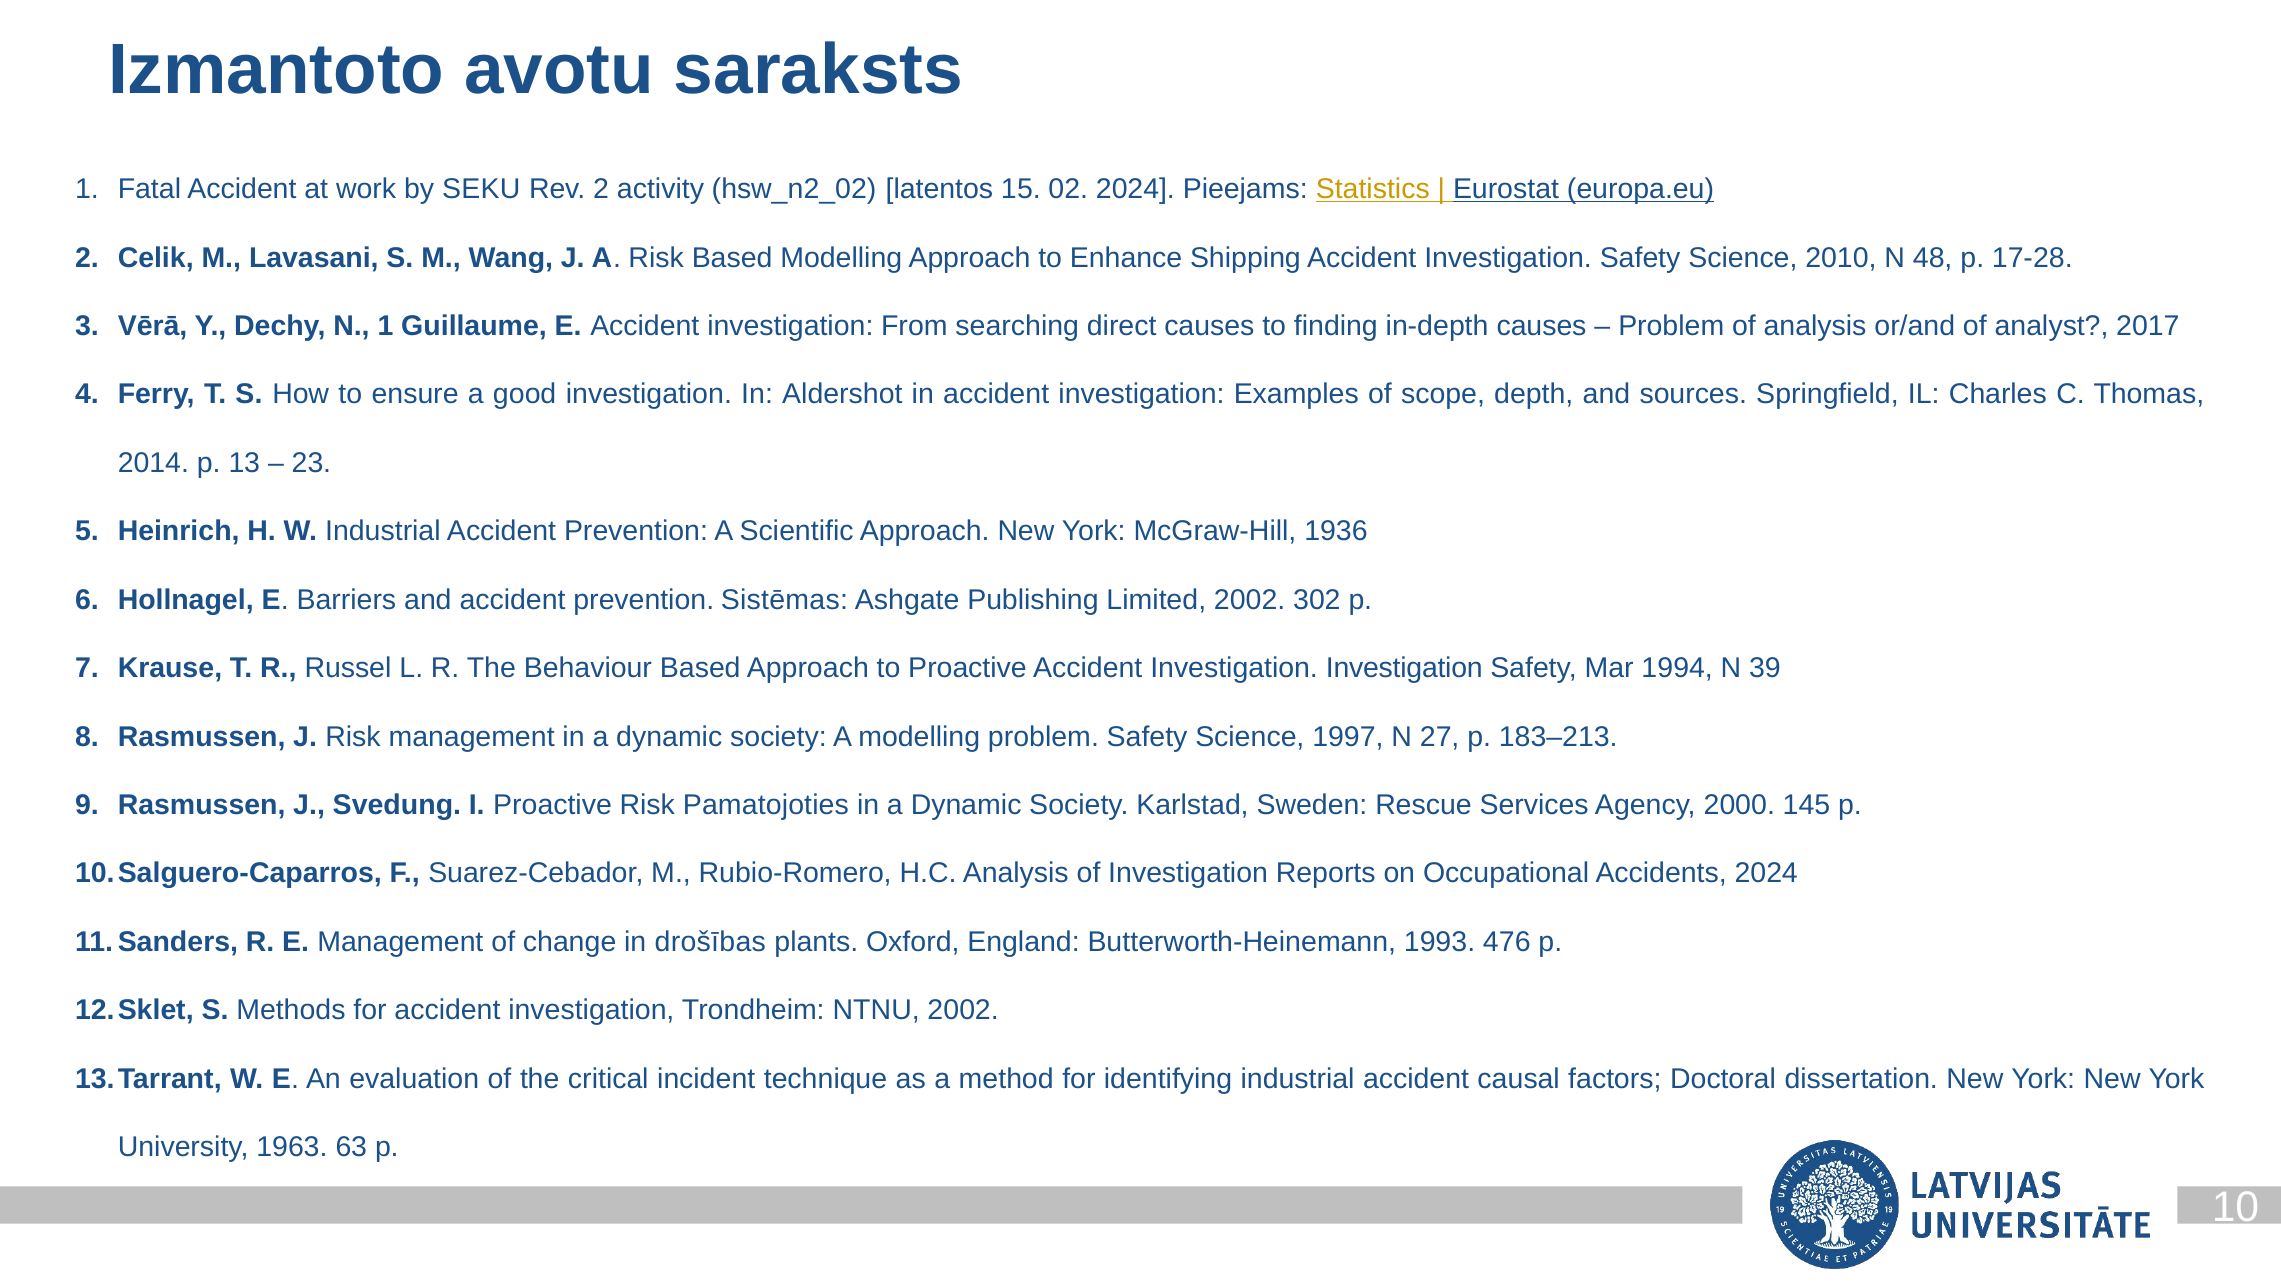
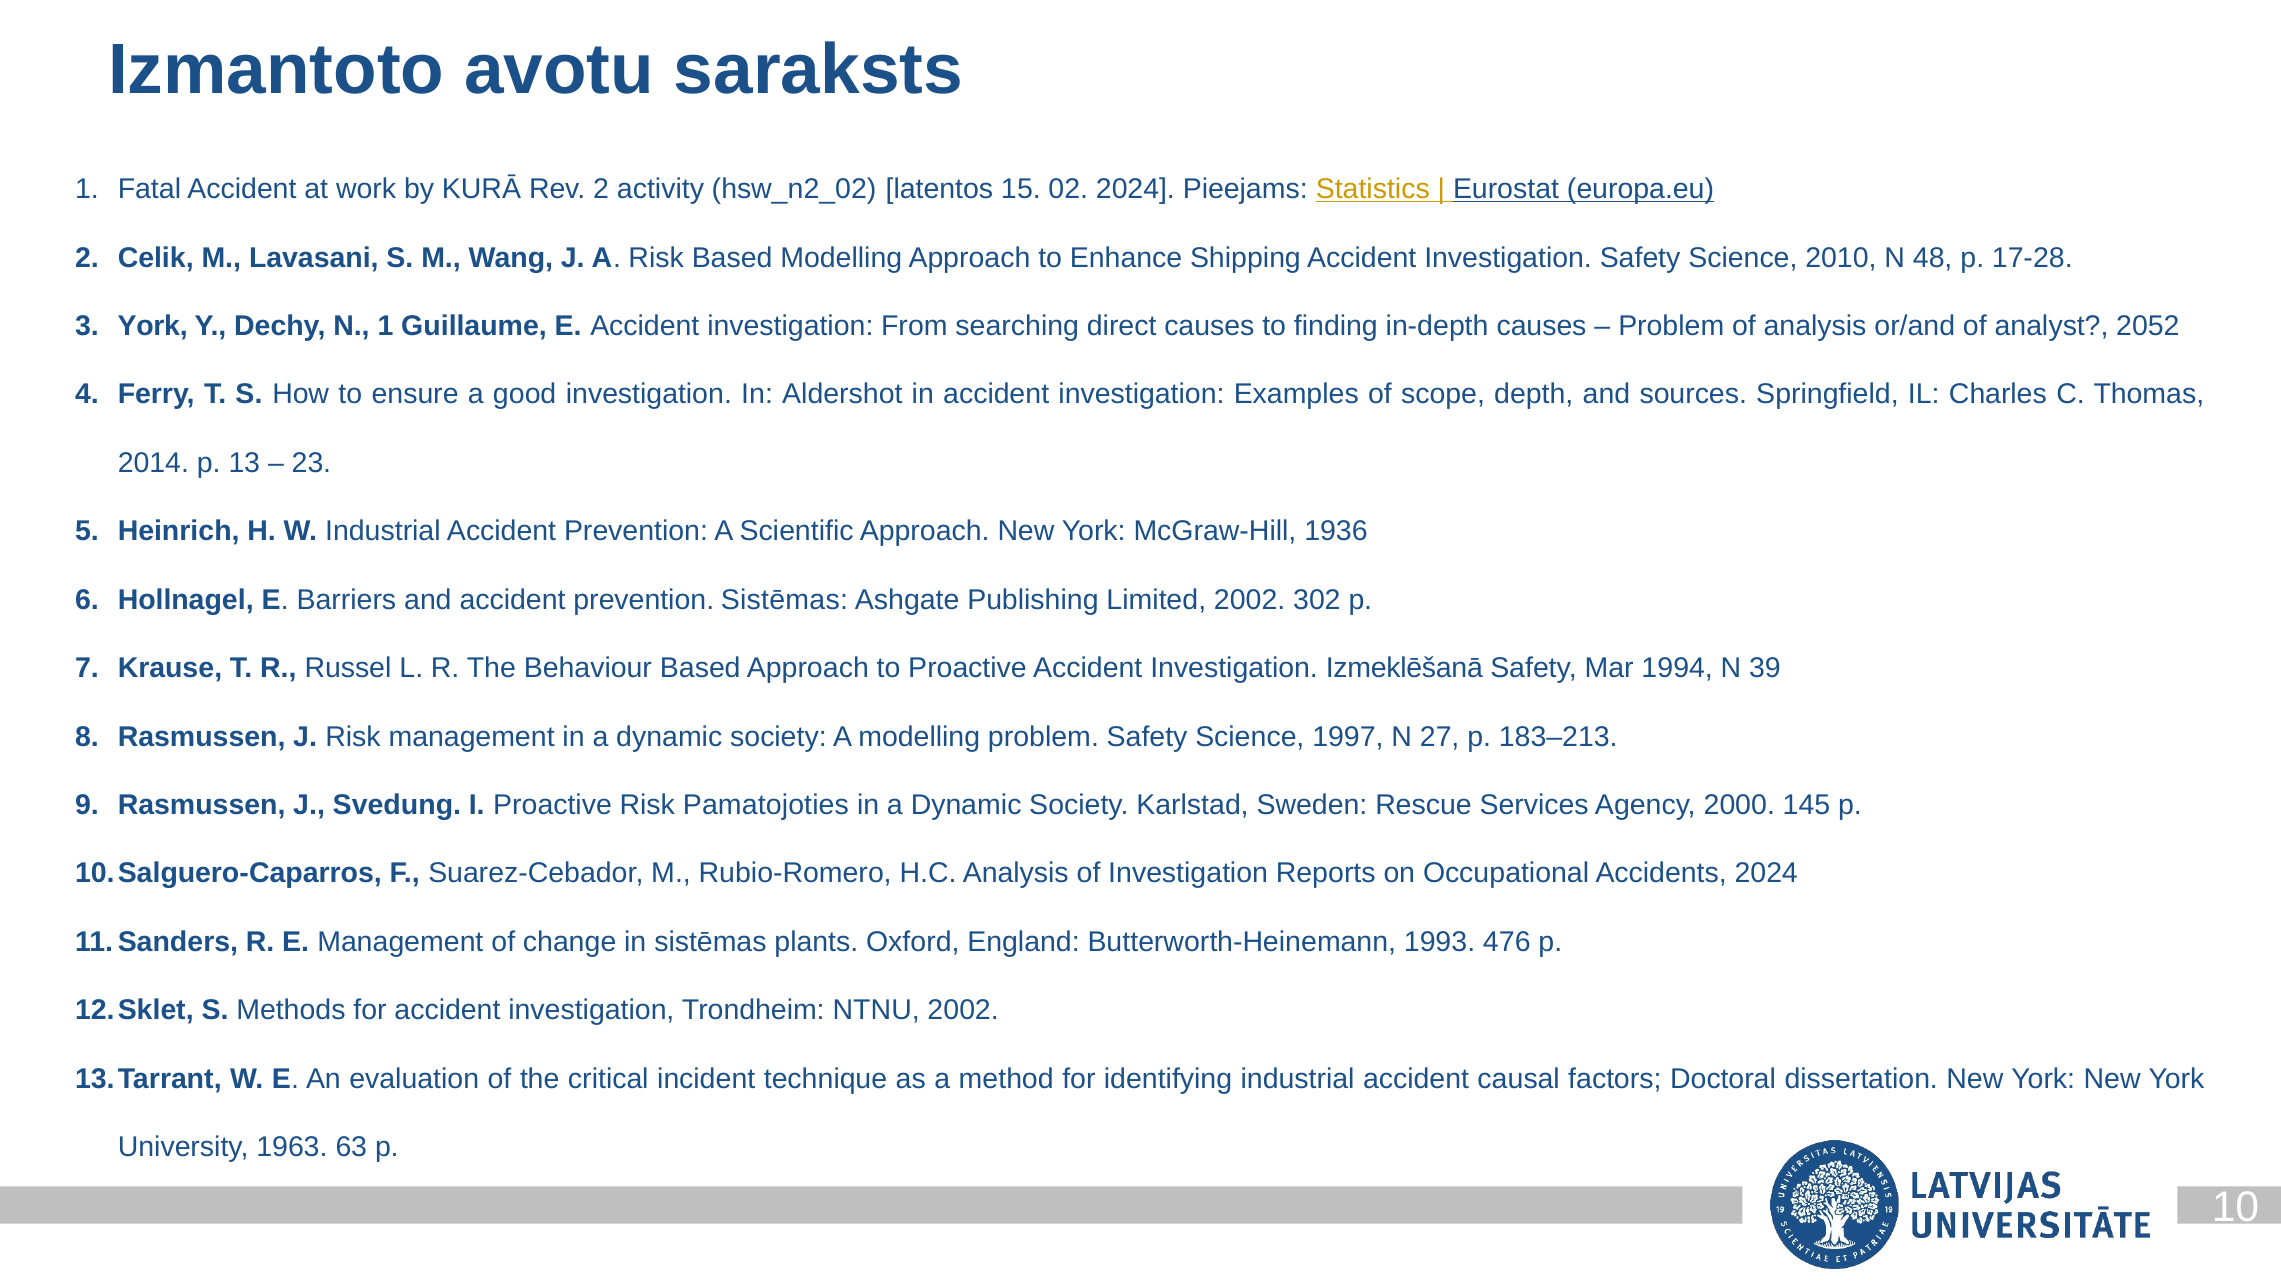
SEKU: SEKU -> KURĀ (481, 189)
Vērā: Vērā -> York (153, 326)
2017: 2017 -> 2052 (2148, 326)
Investigation Investigation: Investigation -> Izmeklēšanā (1404, 668)
in drošības: drošības -> sistēmas (710, 942)
